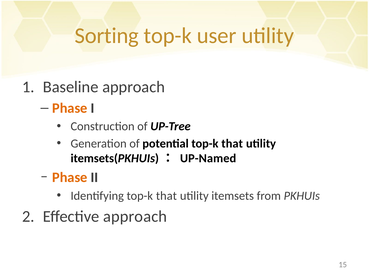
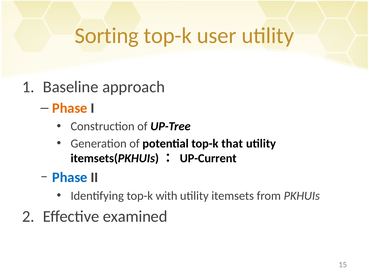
UP-Named: UP-Named -> UP-Current (208, 158)
Phase colour: orange -> blue (70, 177)
Identifying top-k that: that -> with (167, 196)
Effective approach: approach -> examined (135, 216)
